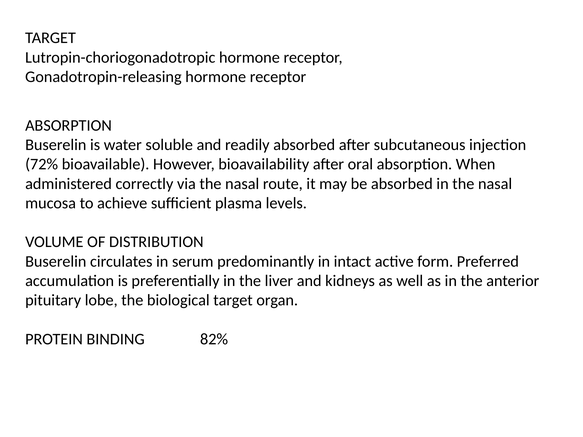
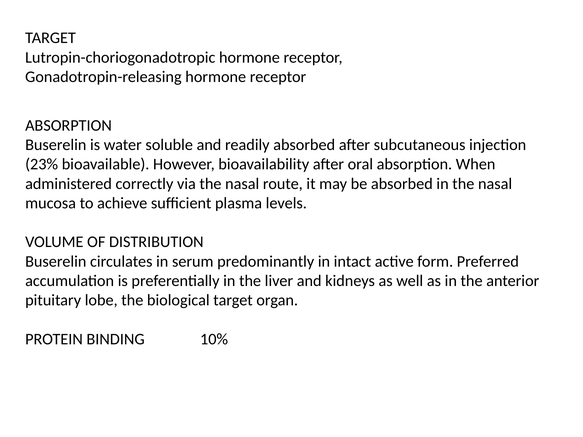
72%: 72% -> 23% (42, 164)
82%: 82% -> 10% (214, 339)
